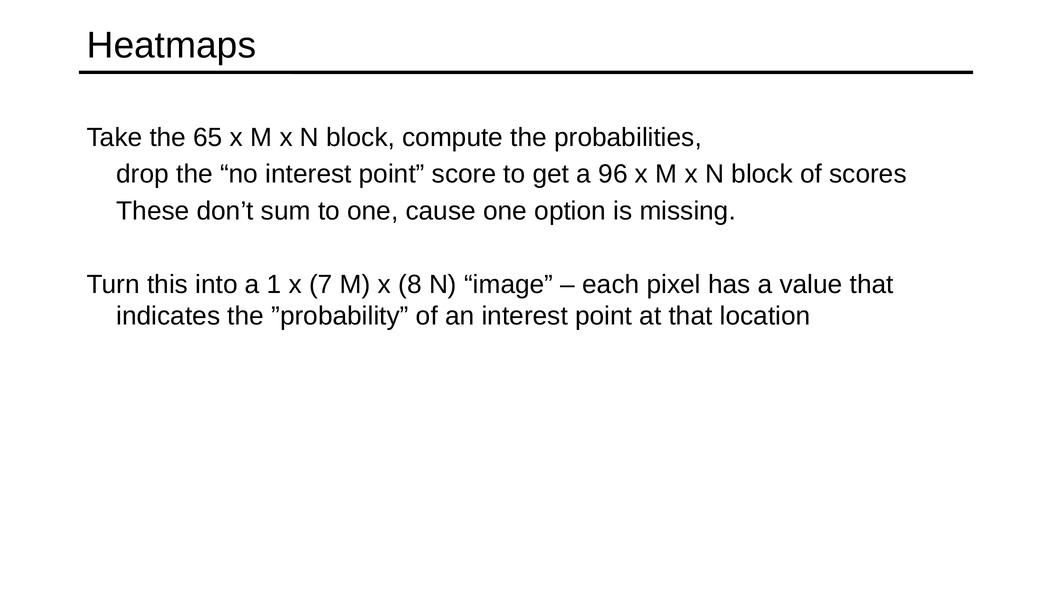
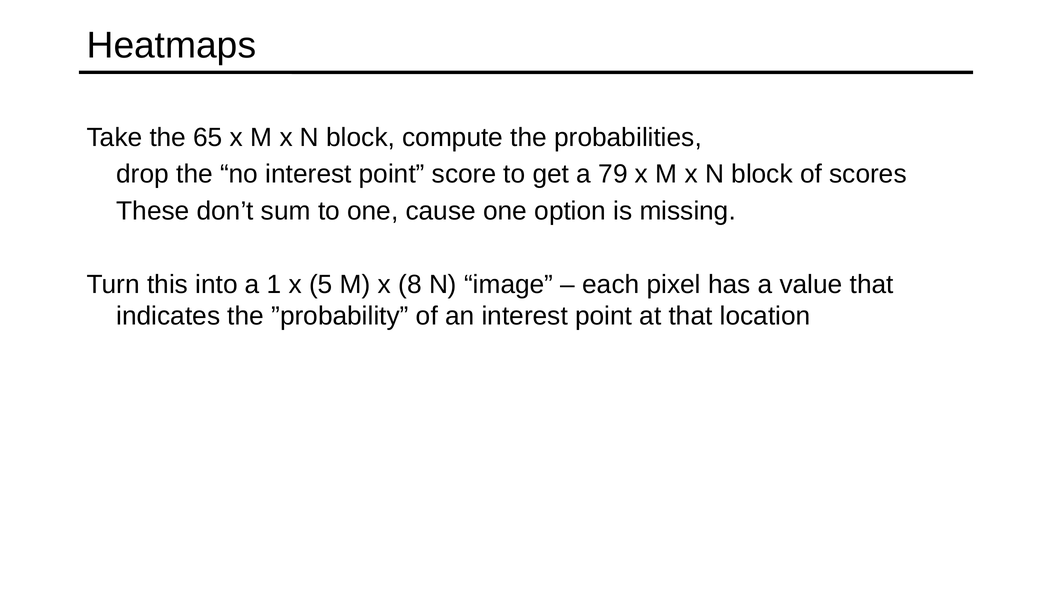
96: 96 -> 79 (613, 174)
7: 7 -> 5 (321, 285)
